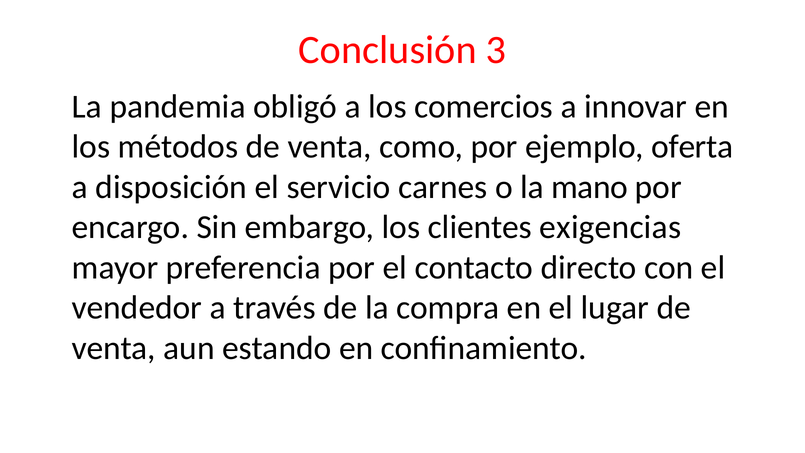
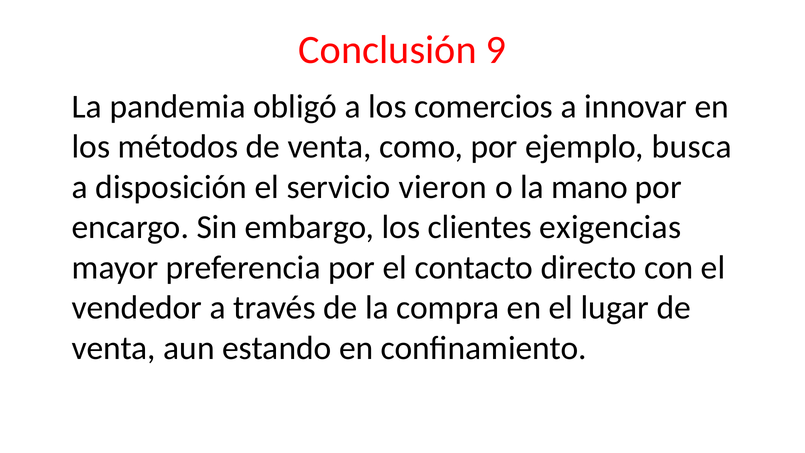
3: 3 -> 9 (496, 50)
oferta: oferta -> busca (692, 147)
carnes: carnes -> vieron (443, 187)
